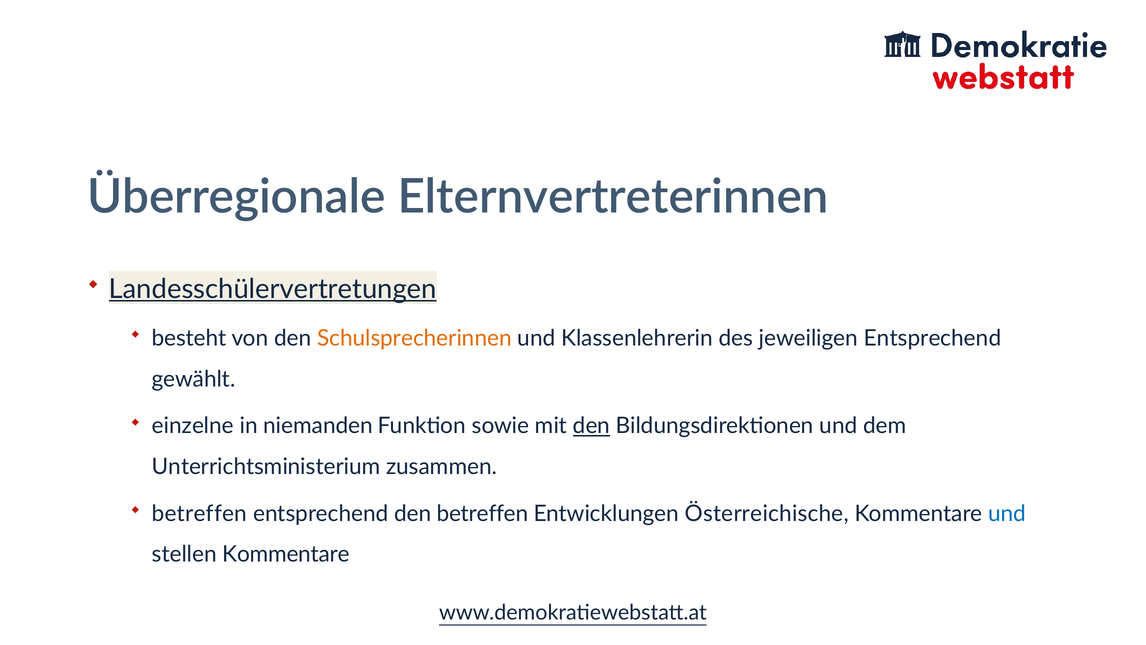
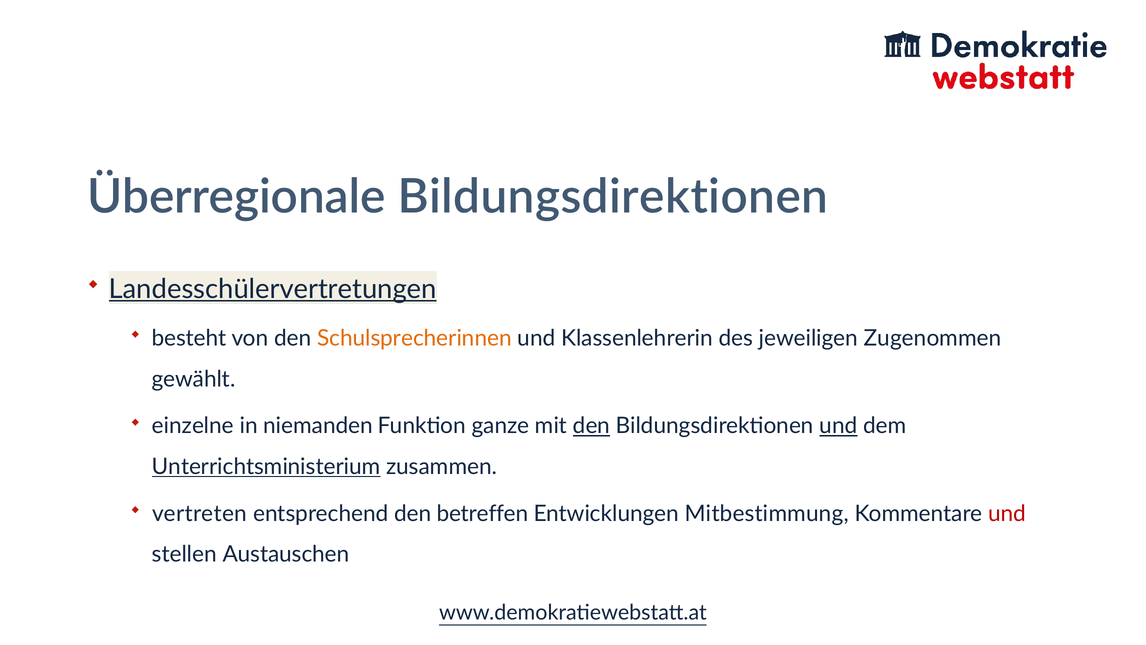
Überregionale Elternvertreterinnen: Elternvertreterinnen -> Bildungsdirektionen (613, 197)
jeweiligen Entsprechend: Entsprechend -> Zugenommen (933, 338)
sowie: sowie -> ganze (501, 426)
und underline: none -> present (838, 426)
Unterrichtsministerium underline: none -> present (266, 467)
betreffen: betreffen -> vertreten (199, 513)
Österreichische: Österreichische -> Mitbestimmung (767, 513)
und colour: blue -> red (1007, 513)
stellen Kommentare: Kommentare -> Austauschen (286, 554)
